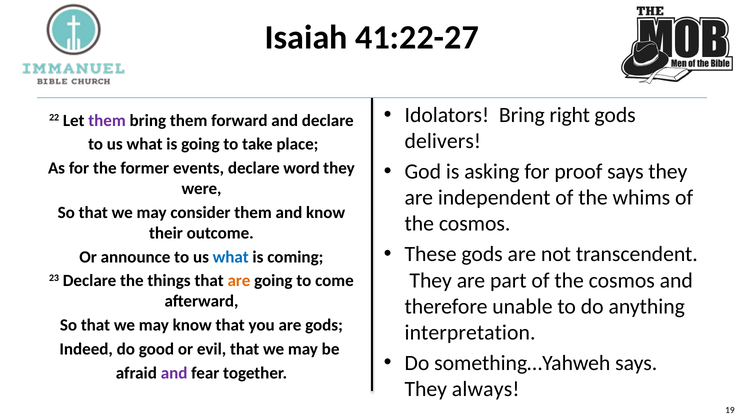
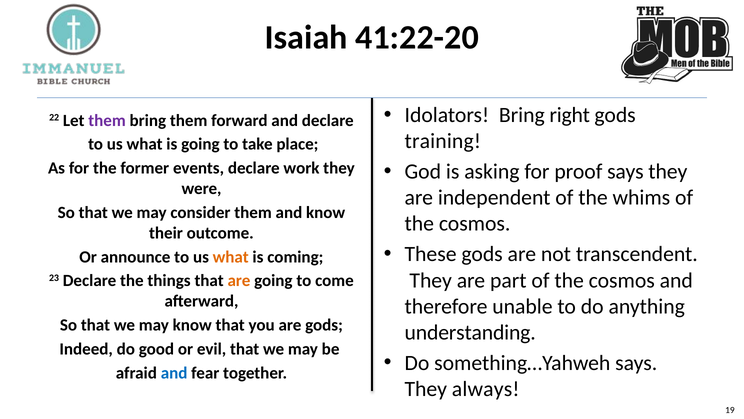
41:22-27: 41:22-27 -> 41:22-20 (417, 37)
delivers: delivers -> training (443, 141)
word: word -> work (301, 168)
what colour: blue -> orange (231, 257)
interpretation: interpretation -> understanding (470, 332)
and colour: purple -> blue (174, 372)
